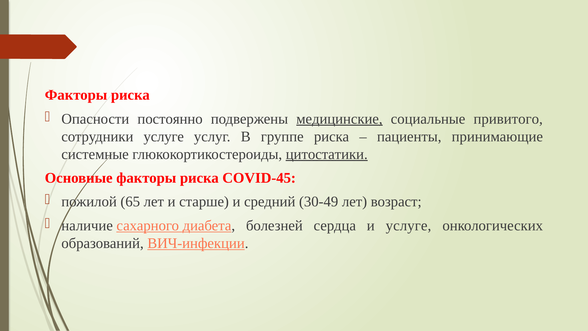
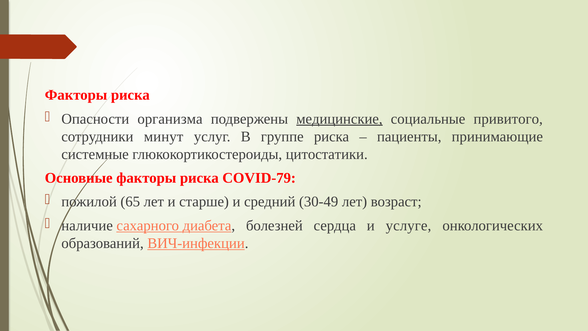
постоянно: постоянно -> организма (170, 119)
сотрудники услуге: услуге -> минут (164, 136)
цитостатики underline: present -> none (327, 154)
COVID-45: COVID-45 -> COVID-79 (259, 178)
